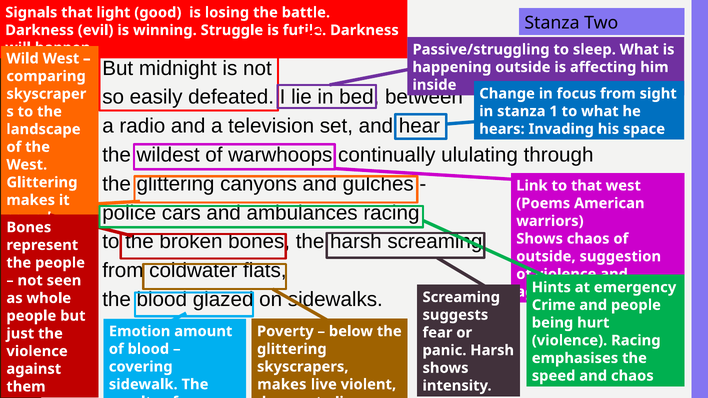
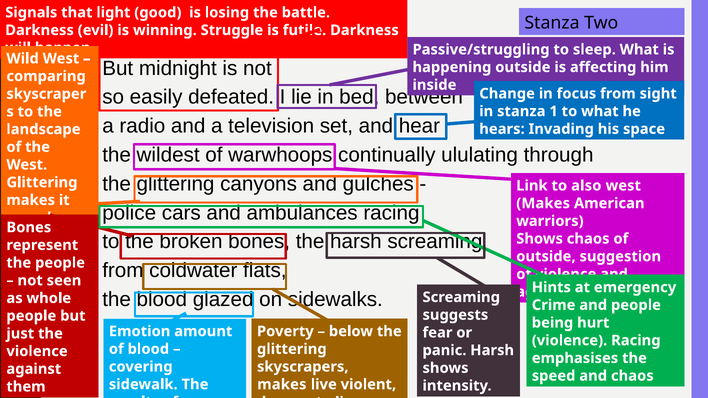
to that: that -> also (586, 186)
Poems: Poems -> Makes (543, 203)
